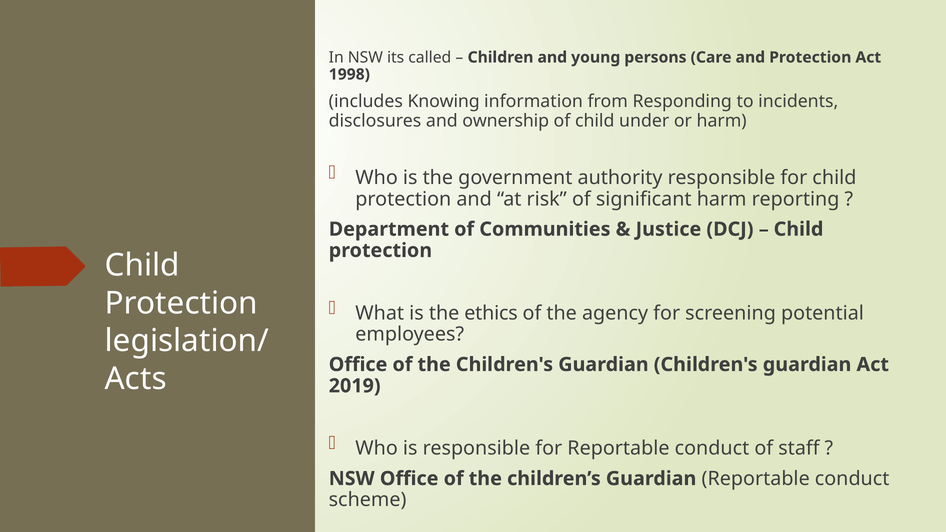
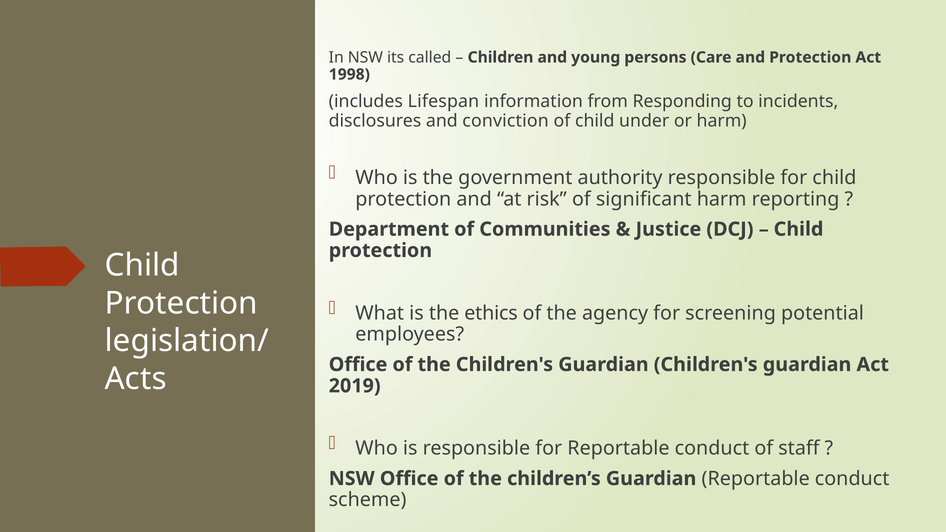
Knowing: Knowing -> Lifespan (443, 102)
ownership: ownership -> conviction (506, 121)
